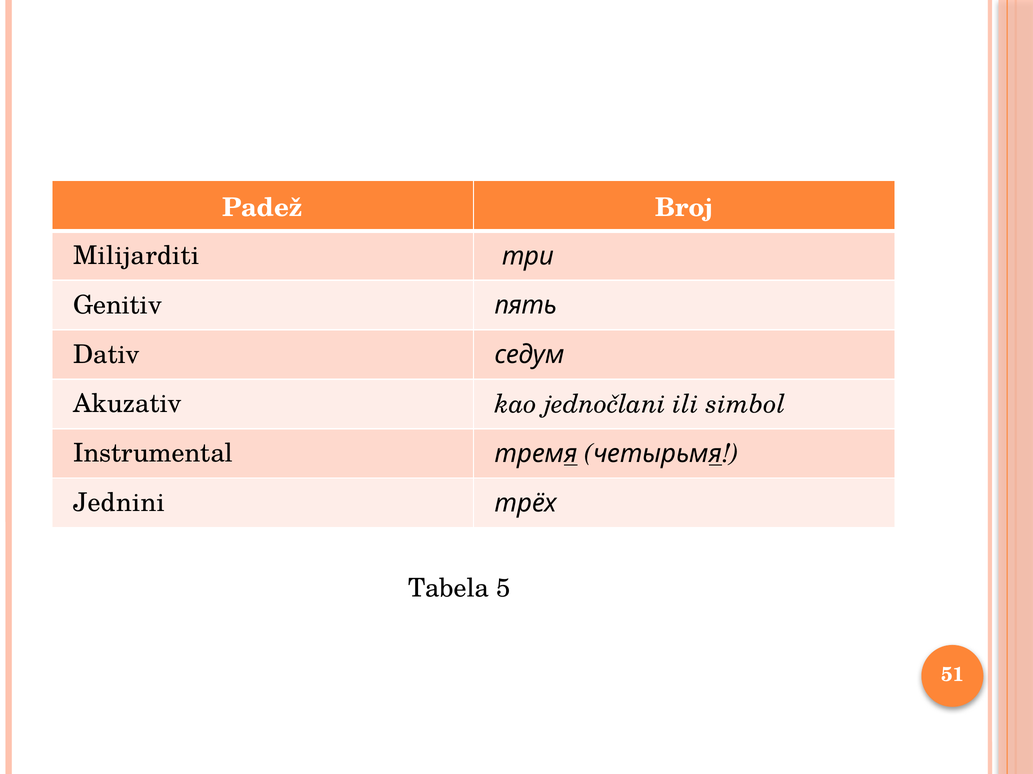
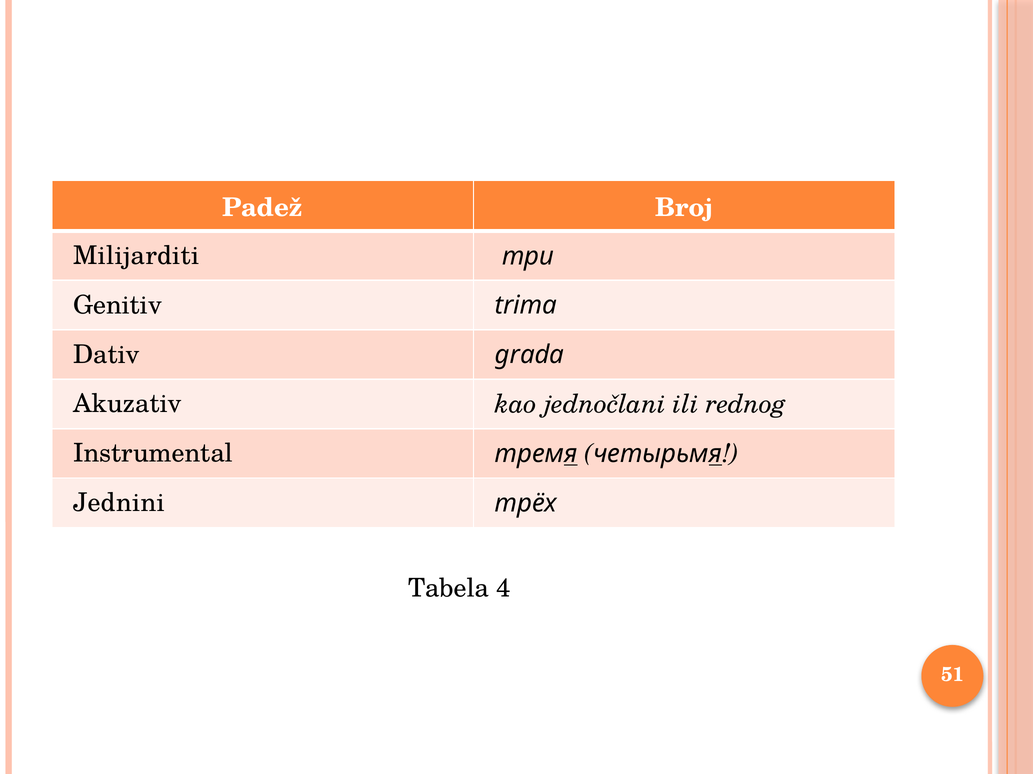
пять: пять -> trima (526, 306)
седум: седум -> grada (530, 355)
simbol: simbol -> rednog (746, 405)
5: 5 -> 4 (503, 589)
